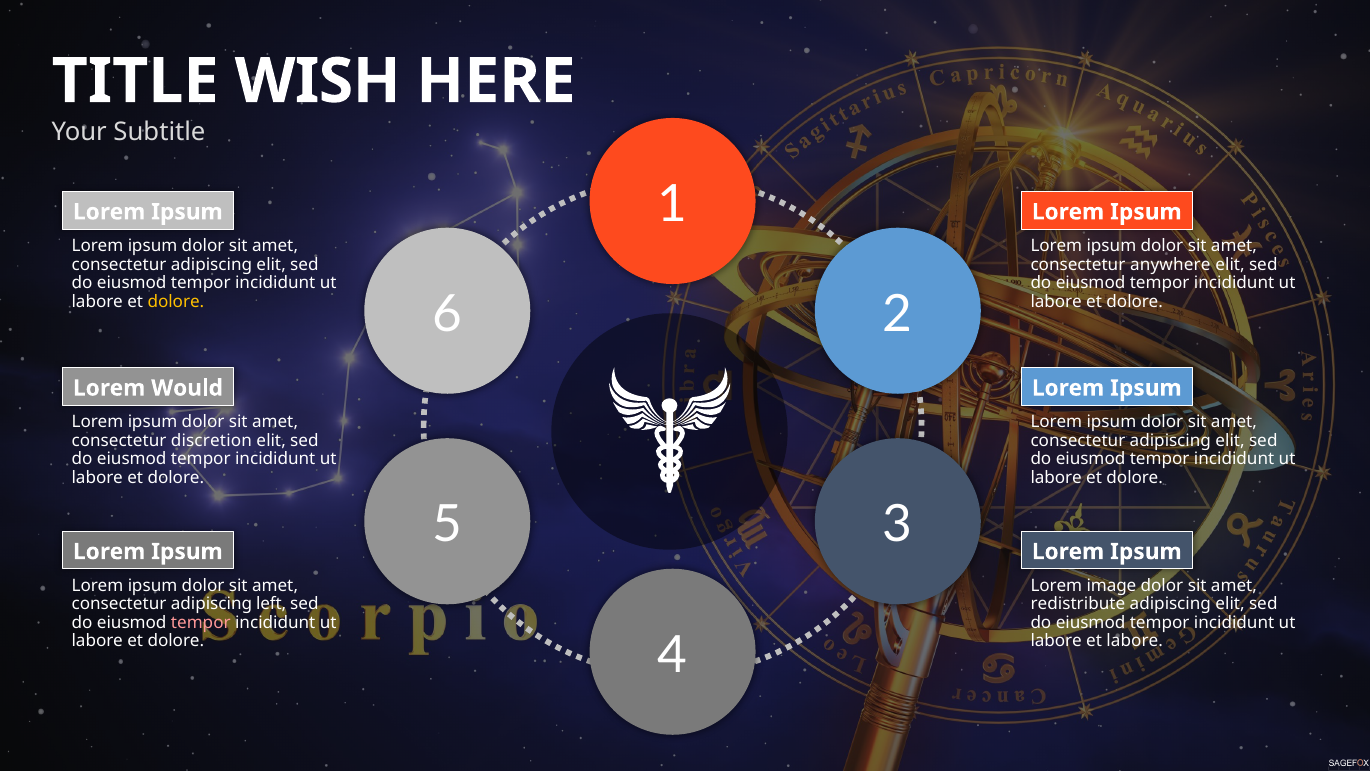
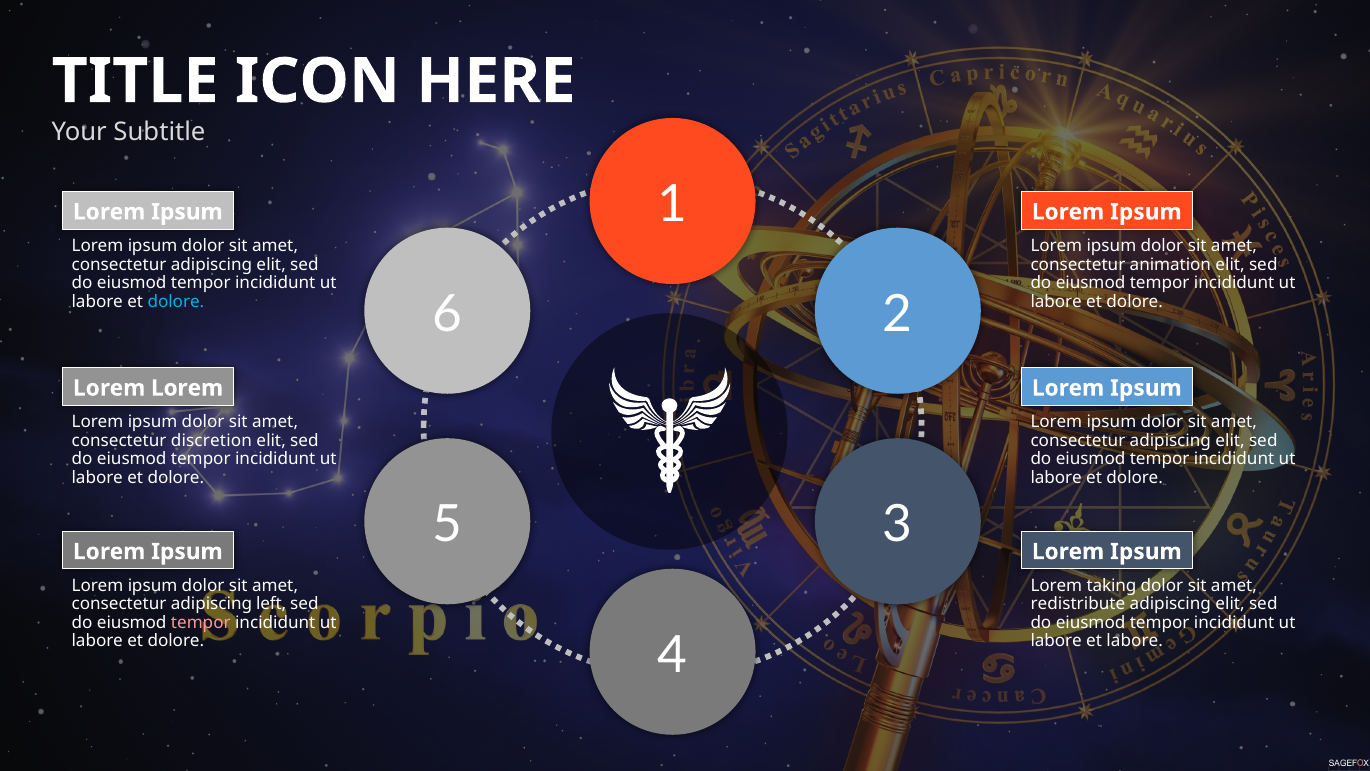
WISH: WISH -> ICON (317, 81)
anywhere: anywhere -> animation (1170, 264)
dolore colour: yellow -> light blue (176, 301)
Would: Would -> Lorem (187, 388)
image: image -> taking (1112, 585)
